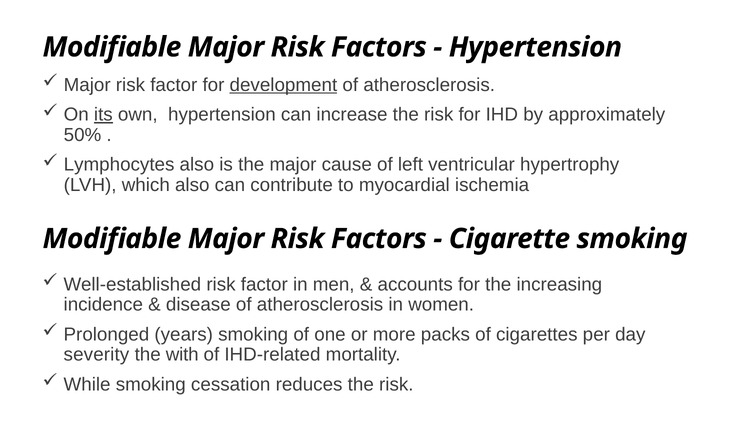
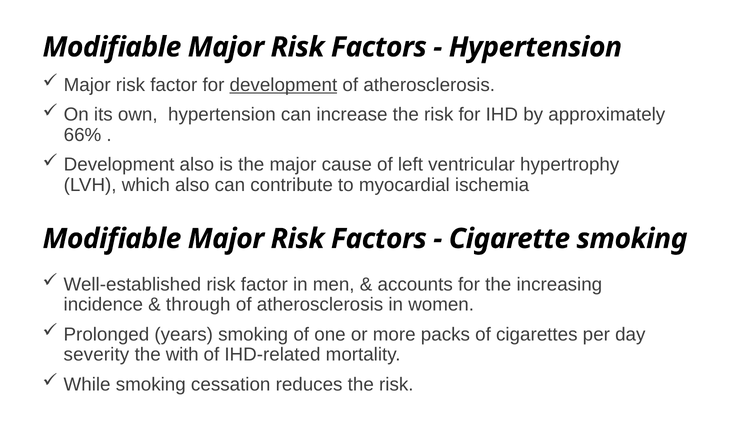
its underline: present -> none (103, 115)
50%: 50% -> 66% (83, 135)
Lymphocytes: Lymphocytes -> Development (119, 165)
disease: disease -> through (198, 305)
